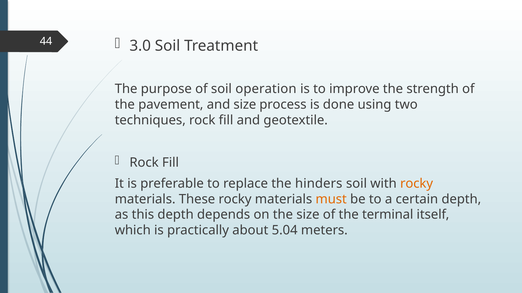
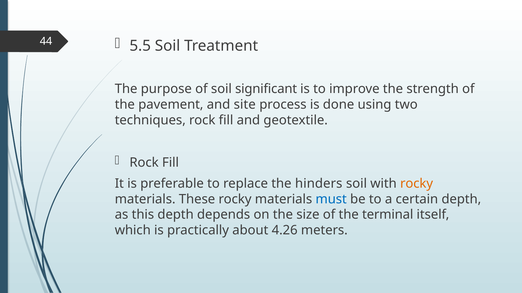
3.0: 3.0 -> 5.5 (140, 46)
operation: operation -> significant (266, 89)
and size: size -> site (245, 105)
must colour: orange -> blue (331, 199)
5.04: 5.04 -> 4.26 (285, 231)
